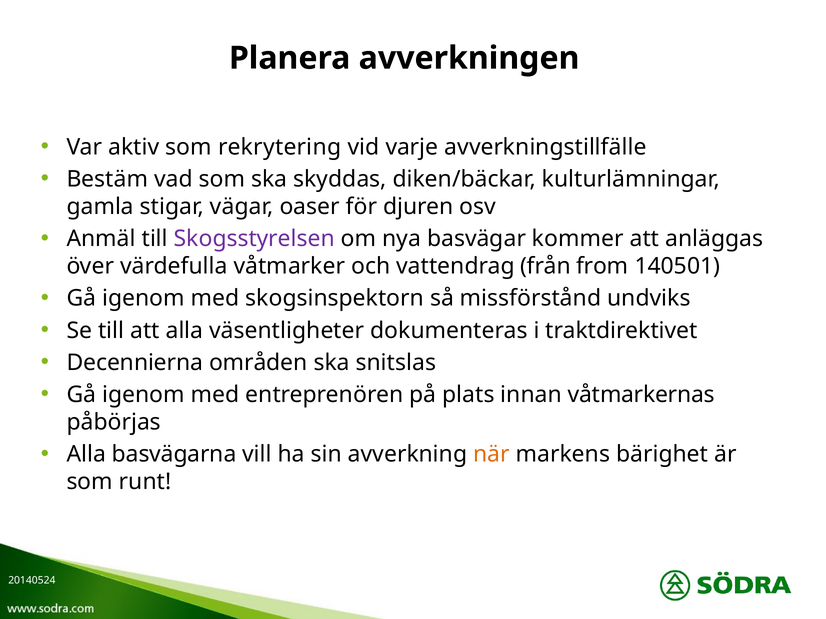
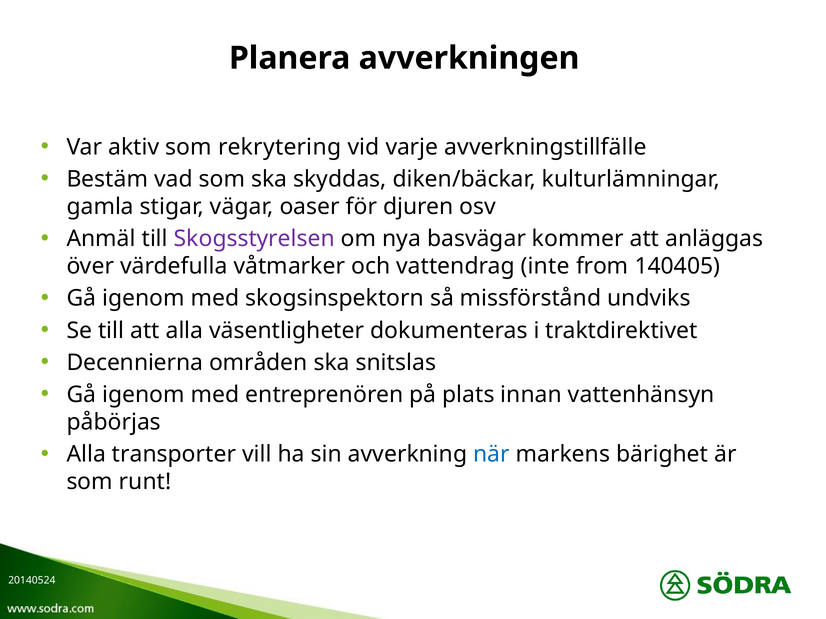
från: från -> inte (545, 266)
140501: 140501 -> 140405 (677, 266)
våtmarkernas: våtmarkernas -> vattenhänsyn (641, 395)
basvägarna: basvägarna -> transporter (174, 455)
när colour: orange -> blue (492, 455)
